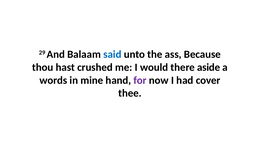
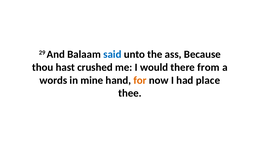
aside: aside -> from (208, 67)
for colour: purple -> orange (140, 80)
cover: cover -> place (208, 80)
